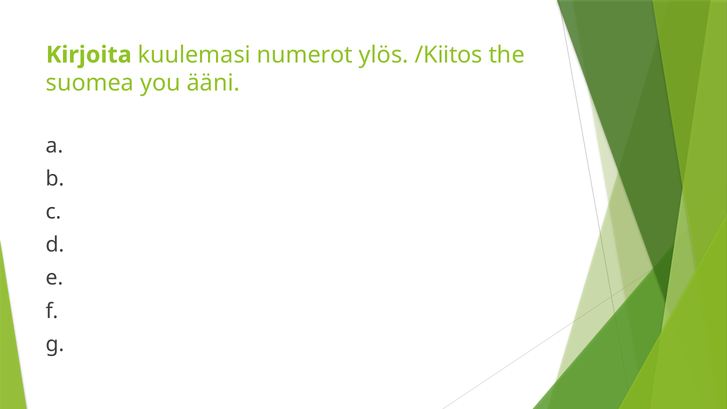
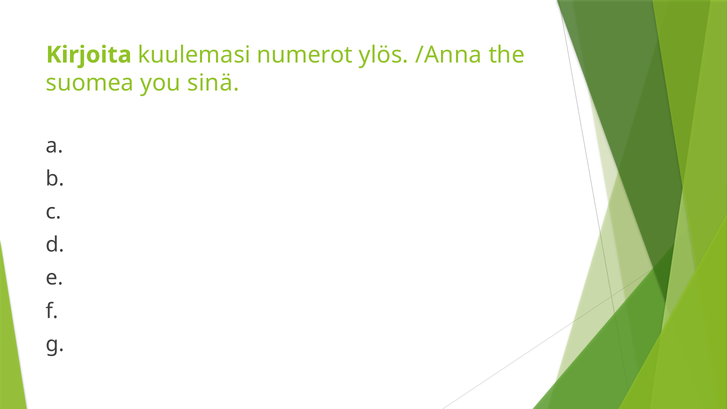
/Kiitos: /Kiitos -> /Anna (448, 55)
ääni: ääni -> sinä (213, 83)
